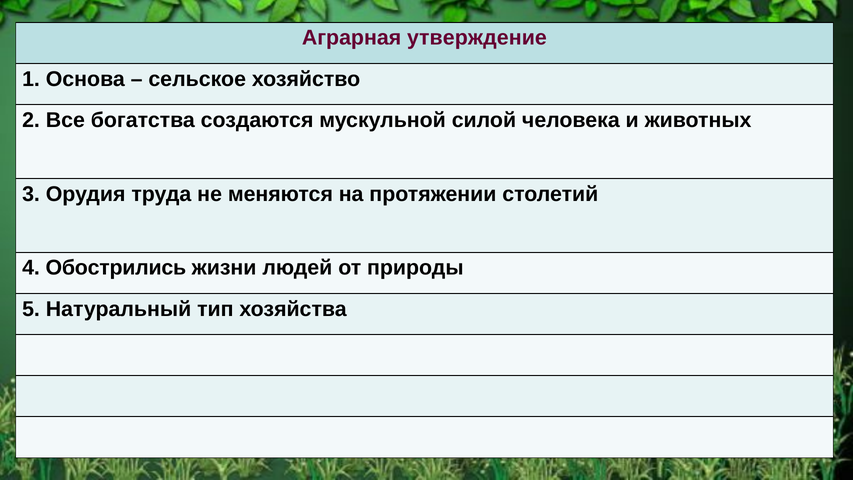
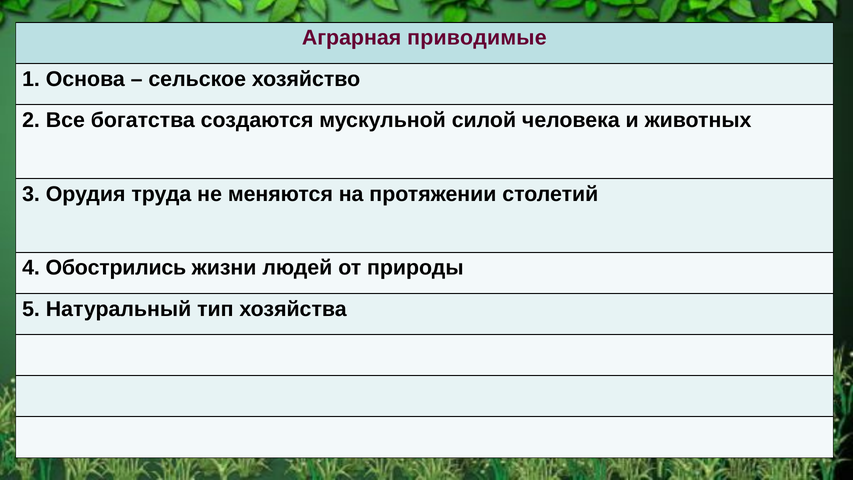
утверждение: утверждение -> приводимые (477, 38)
